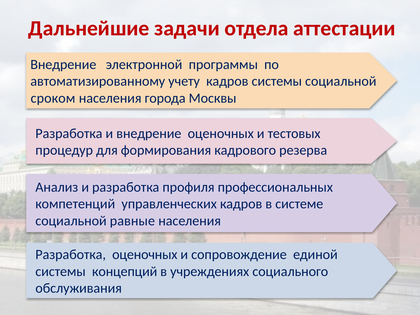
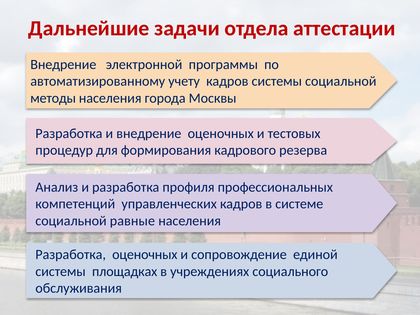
сроком: сроком -> методы (53, 98)
концепций: концепций -> площадках (125, 271)
